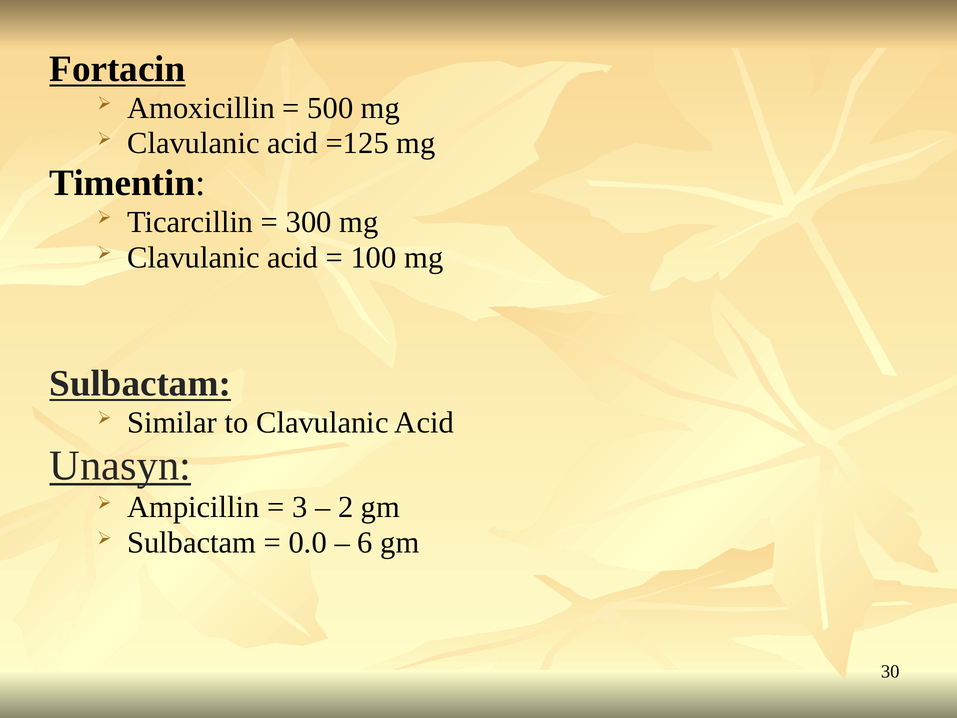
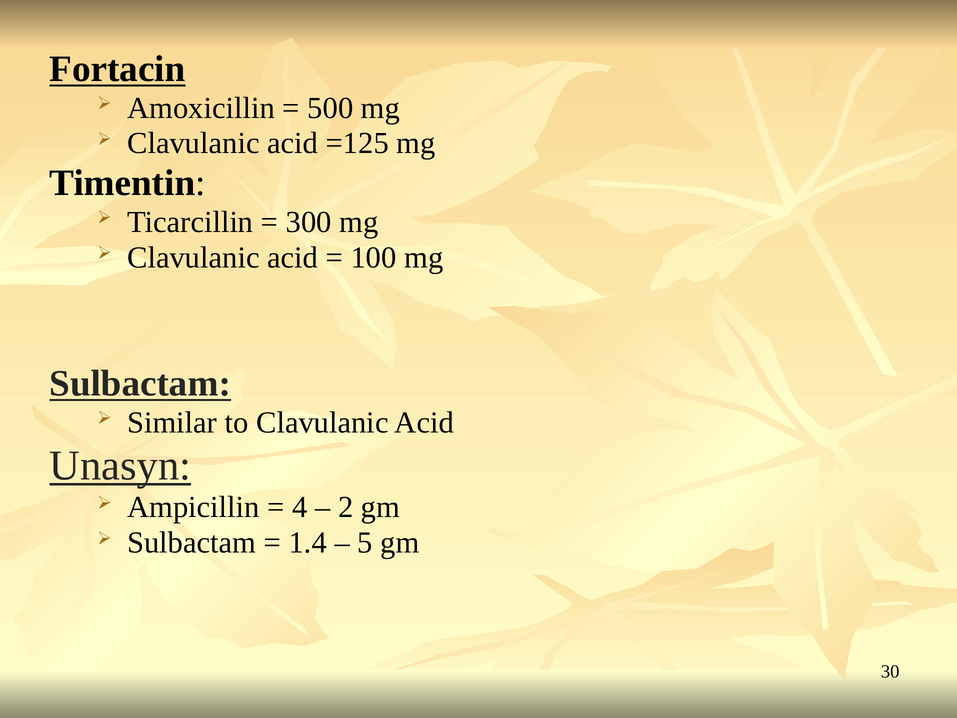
3: 3 -> 4 (300, 507)
0.0: 0.0 -> 1.4 (308, 543)
6: 6 -> 5 (365, 543)
